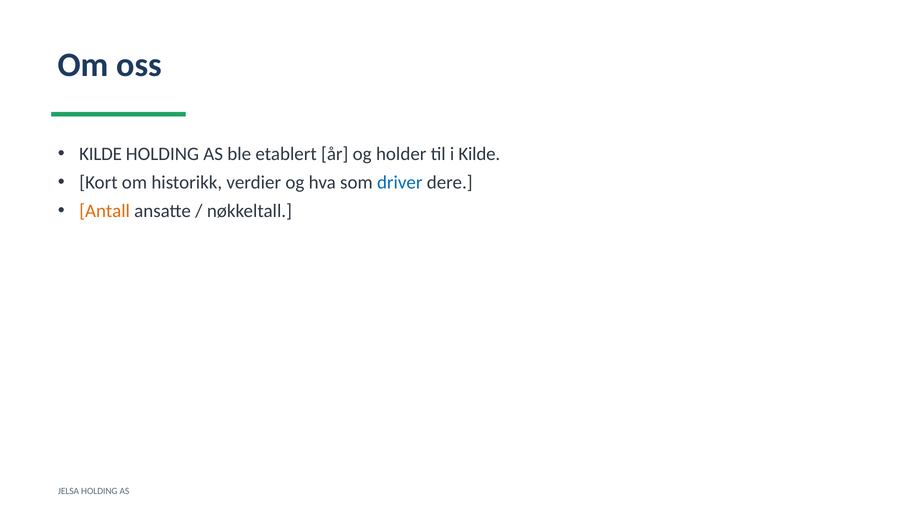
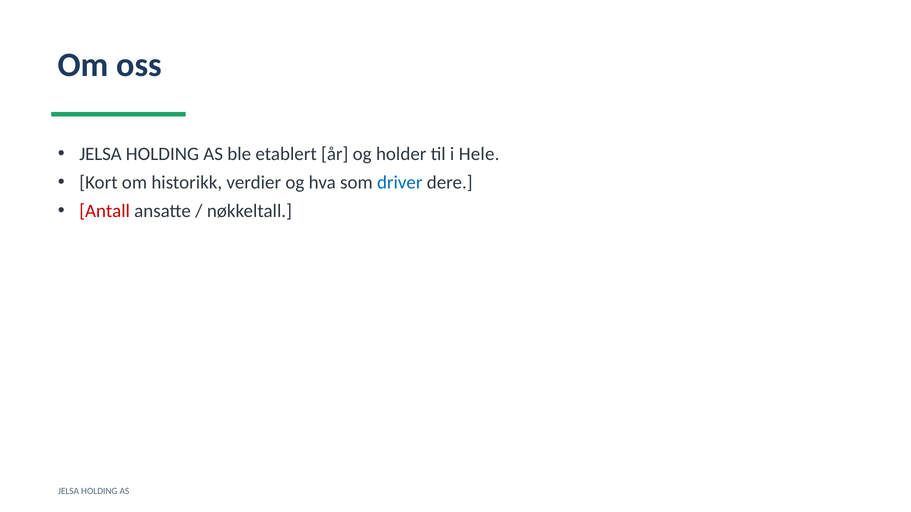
KILDE: KILDE -> JELSA (101, 154)
i Kilde: Kilde -> Hele (479, 154)
Antall colour: orange -> red (105, 211)
